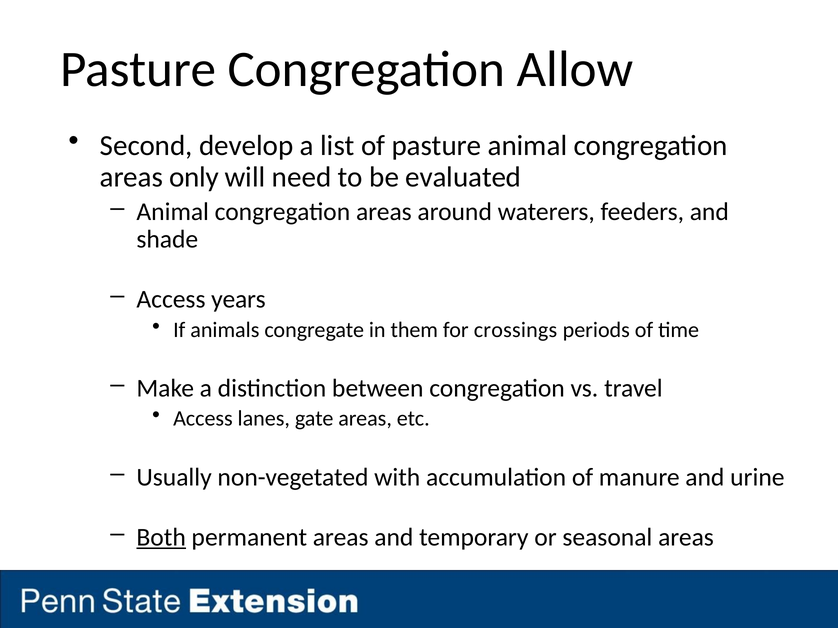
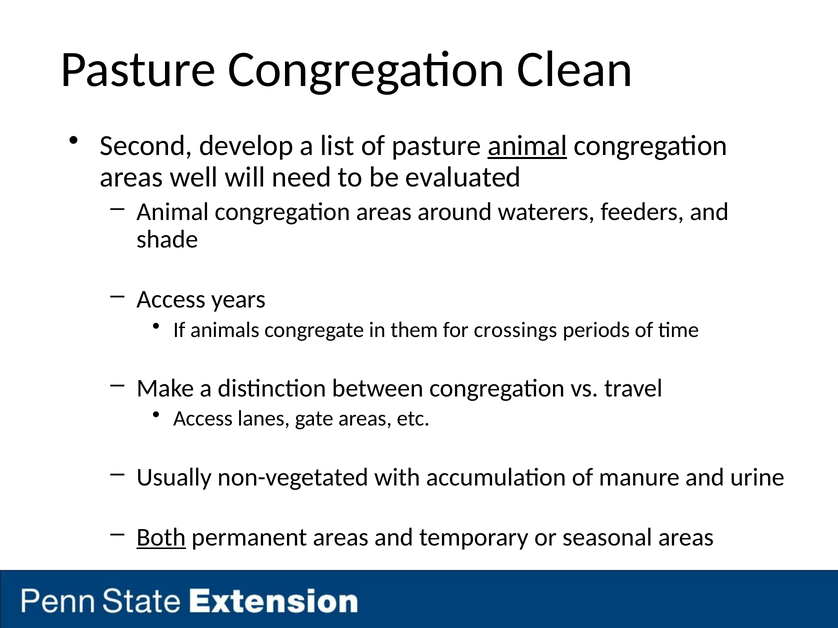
Allow: Allow -> Clean (575, 70)
animal underline: none -> present (527, 146)
only: only -> well (194, 177)
